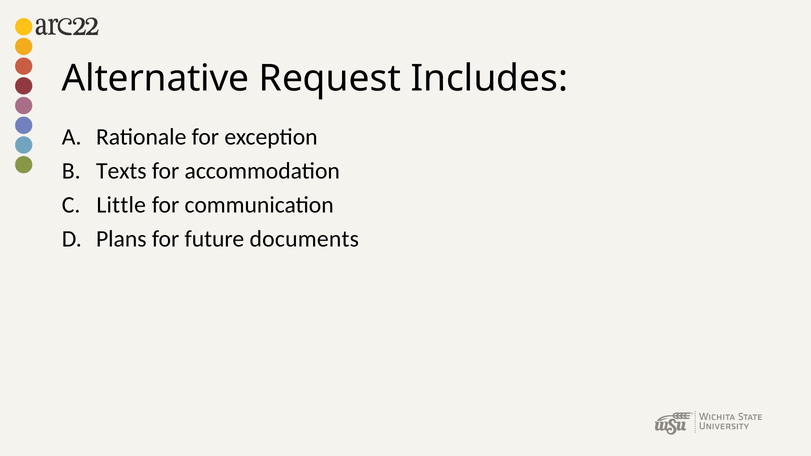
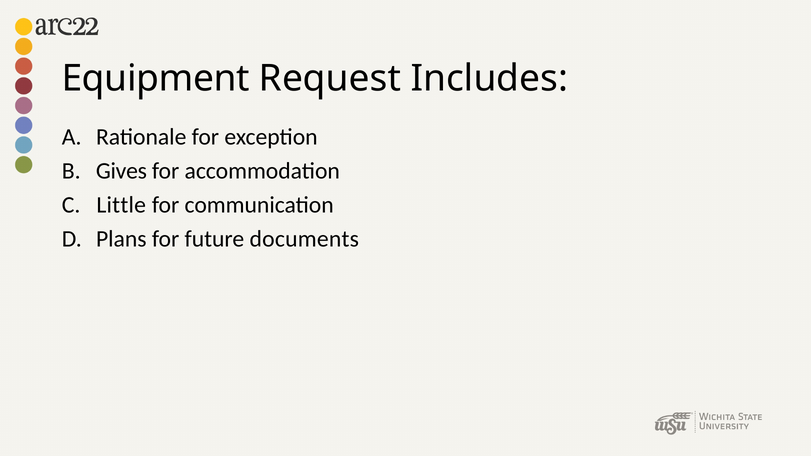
Alternative: Alternative -> Equipment (156, 79)
Texts: Texts -> Gives (121, 171)
